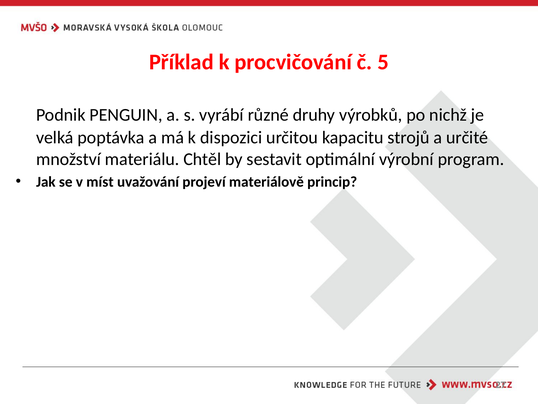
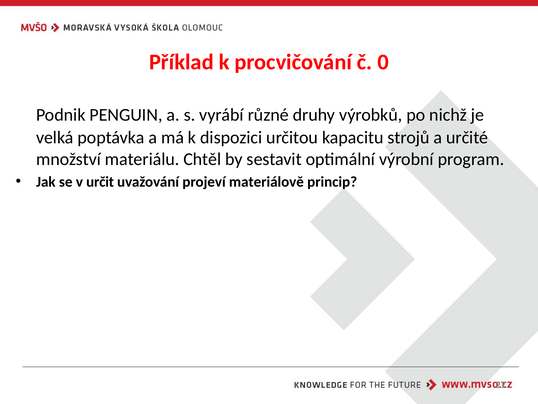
5: 5 -> 0 (383, 62)
míst: míst -> určit (100, 182)
